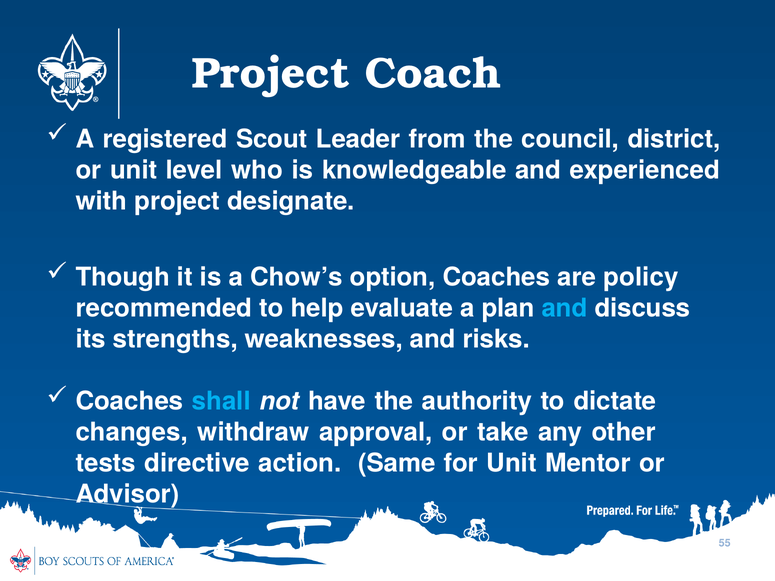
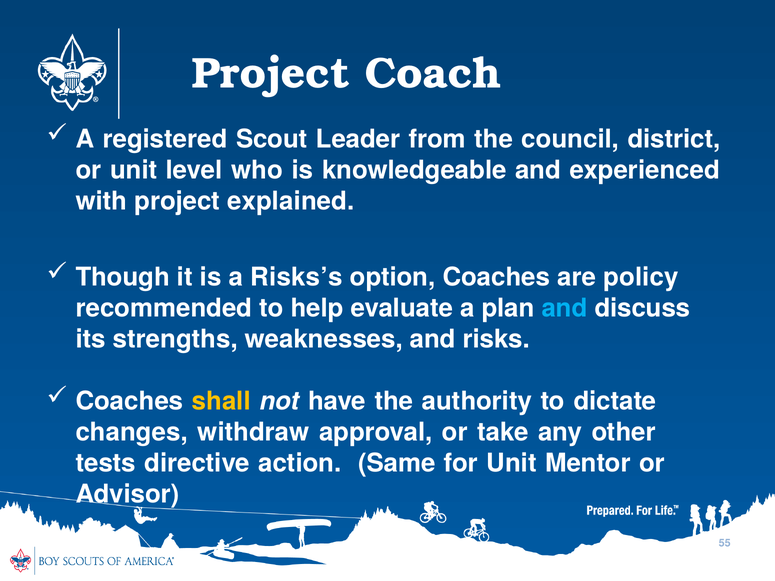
designate: designate -> explained (291, 201)
Chow’s: Chow’s -> Risks’s (296, 278)
shall colour: light blue -> yellow (221, 402)
